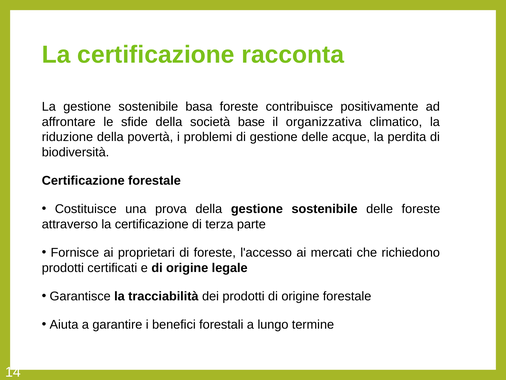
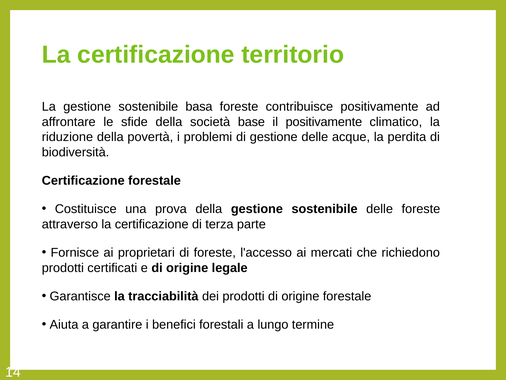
racconta: racconta -> territorio (293, 55)
il organizzativa: organizzativa -> positivamente (324, 122)
